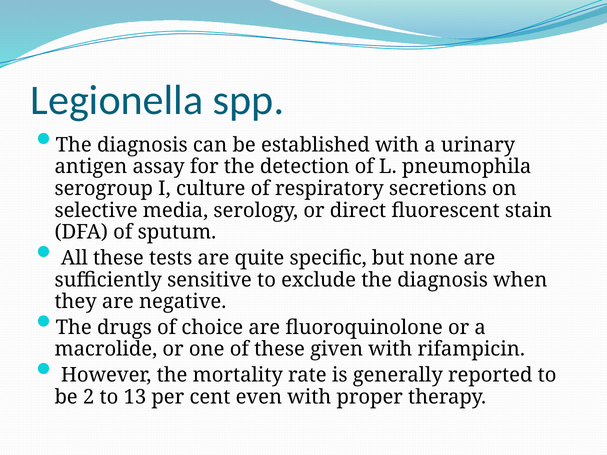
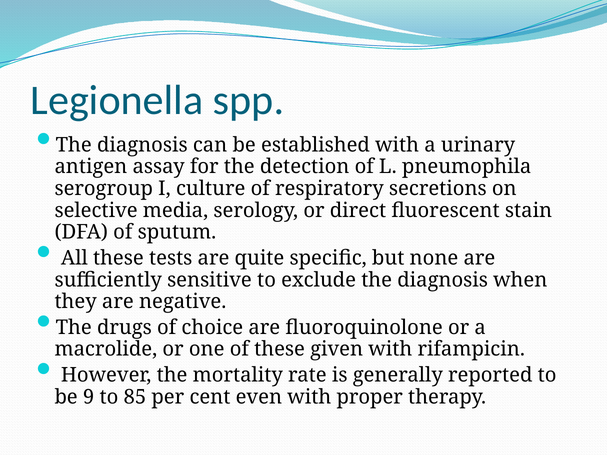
2: 2 -> 9 (89, 397)
13: 13 -> 85 (135, 397)
